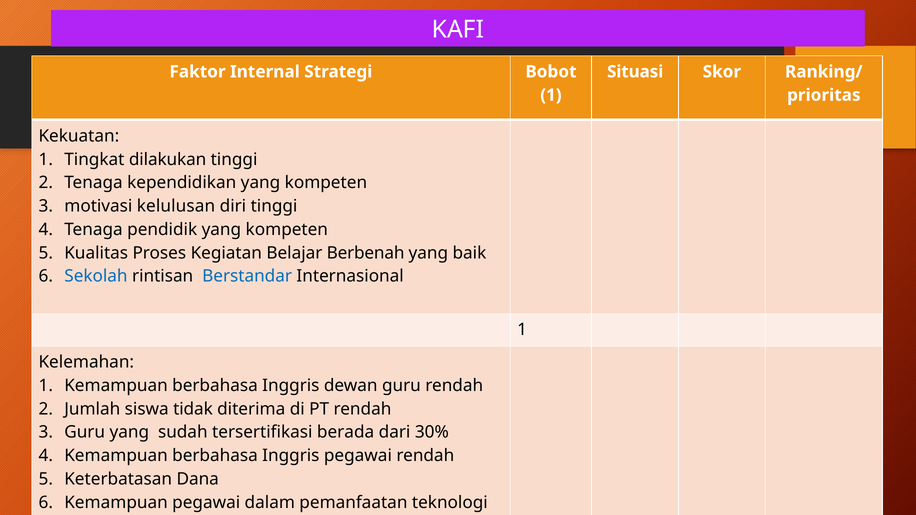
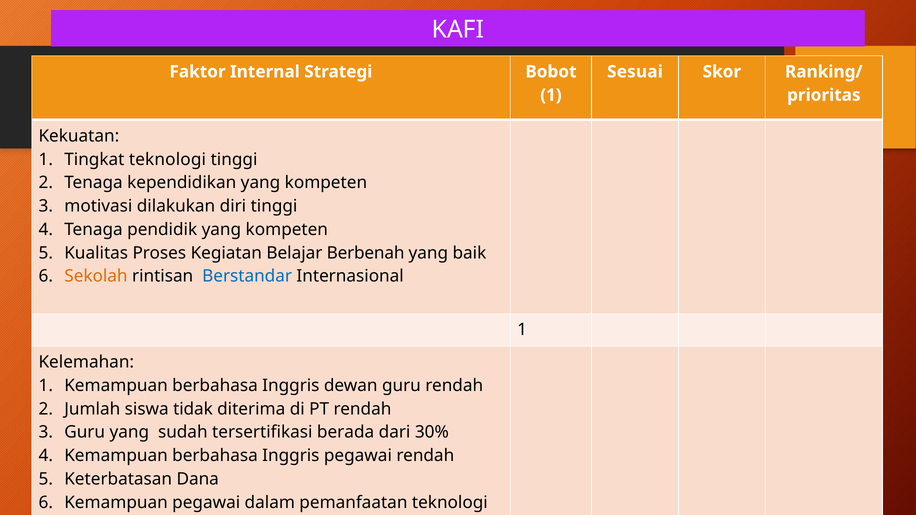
Situasi: Situasi -> Sesuai (635, 72)
Tingkat dilakukan: dilakukan -> teknologi (167, 159)
kelulusan: kelulusan -> dilakukan (176, 206)
Sekolah colour: blue -> orange (96, 276)
